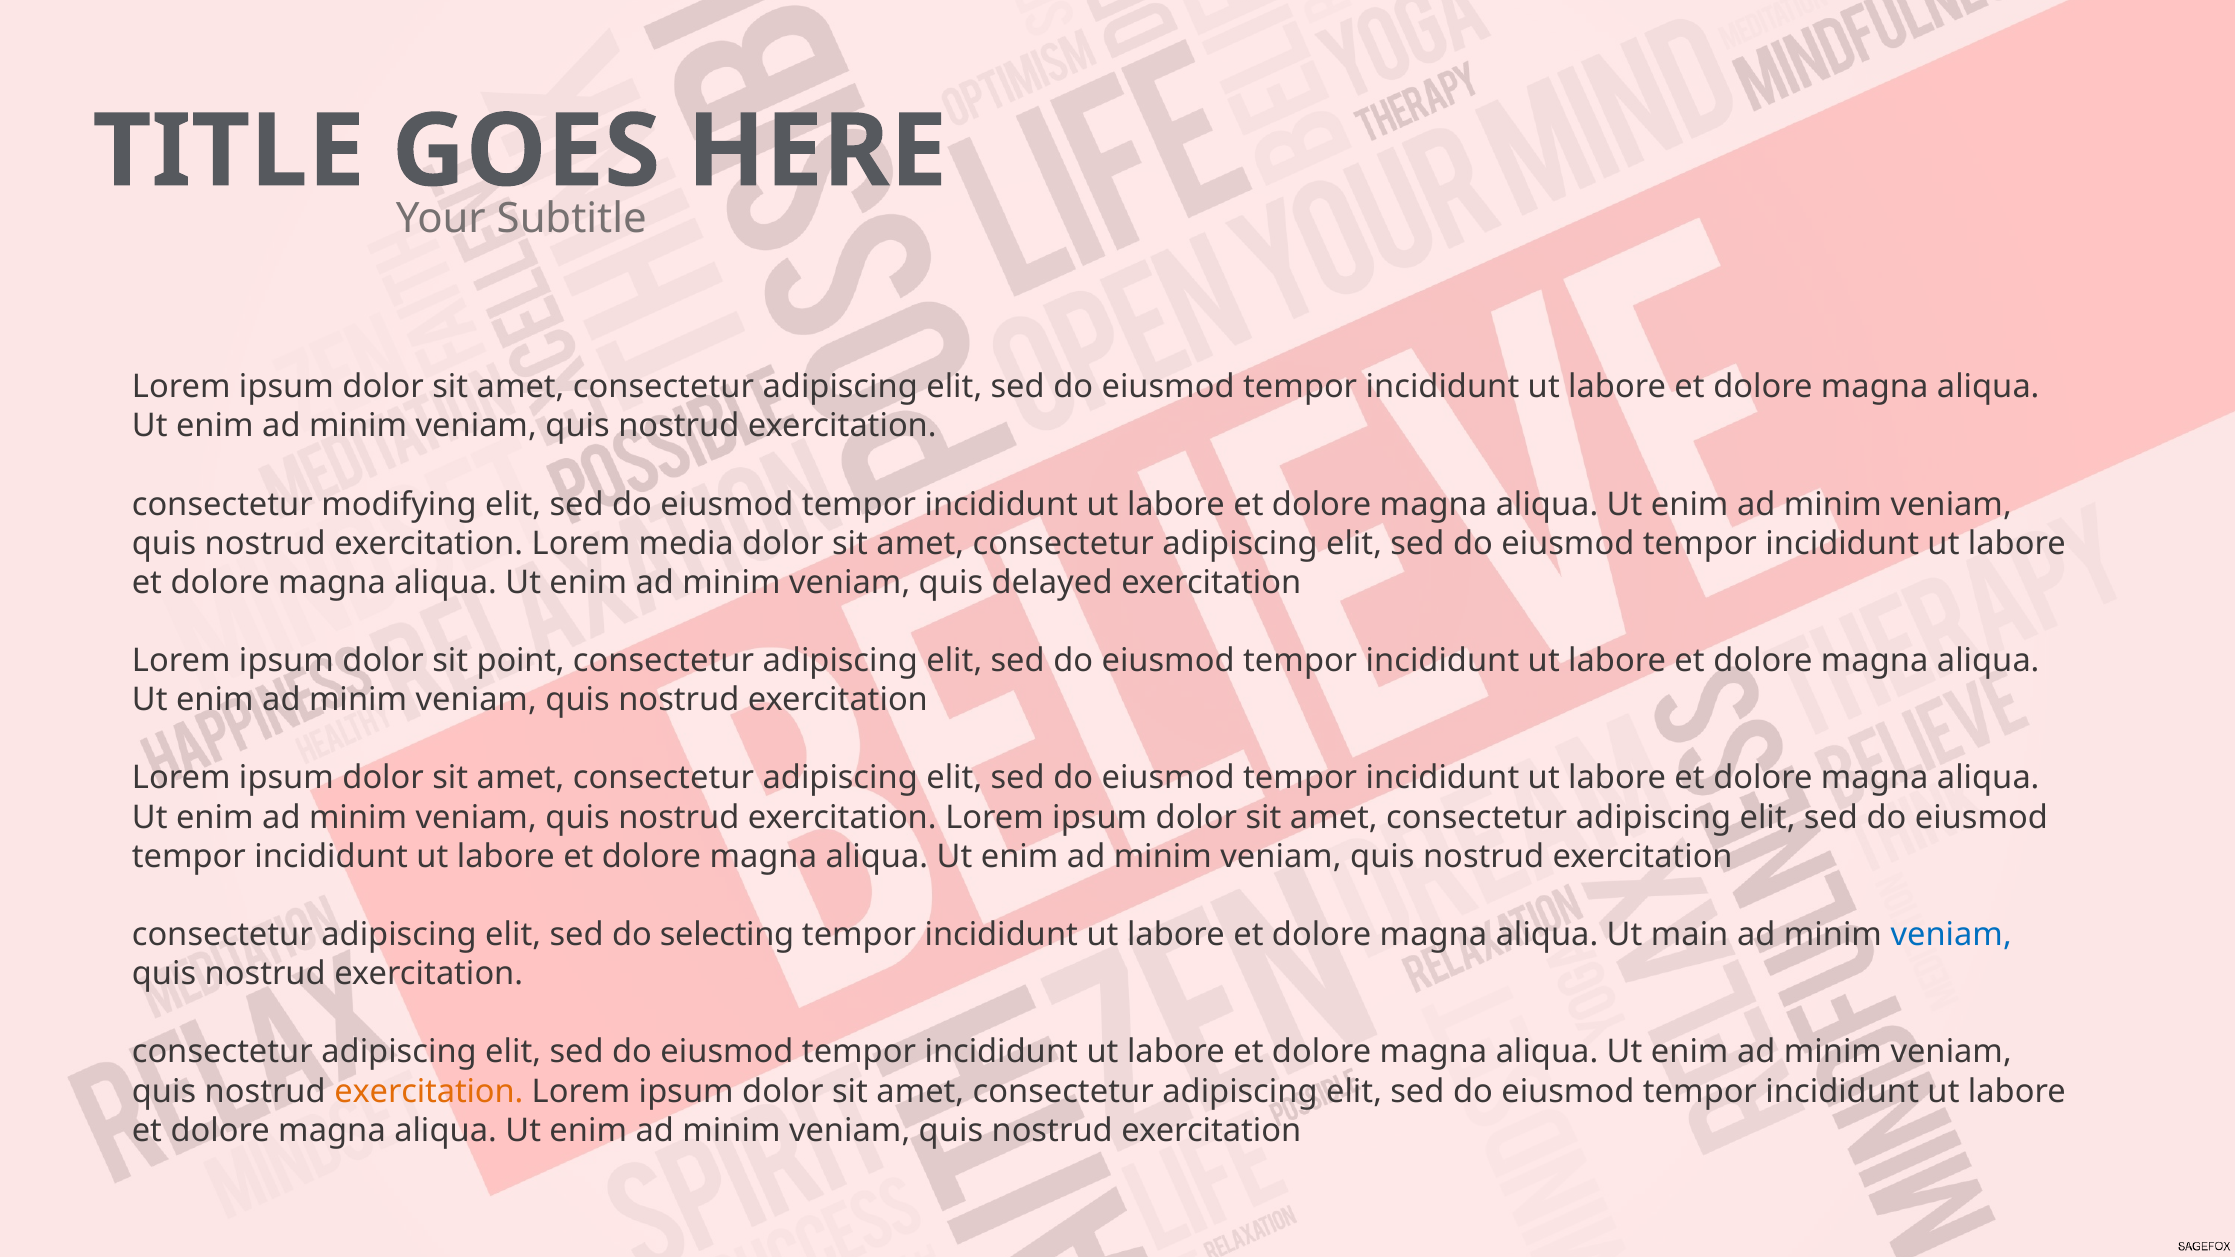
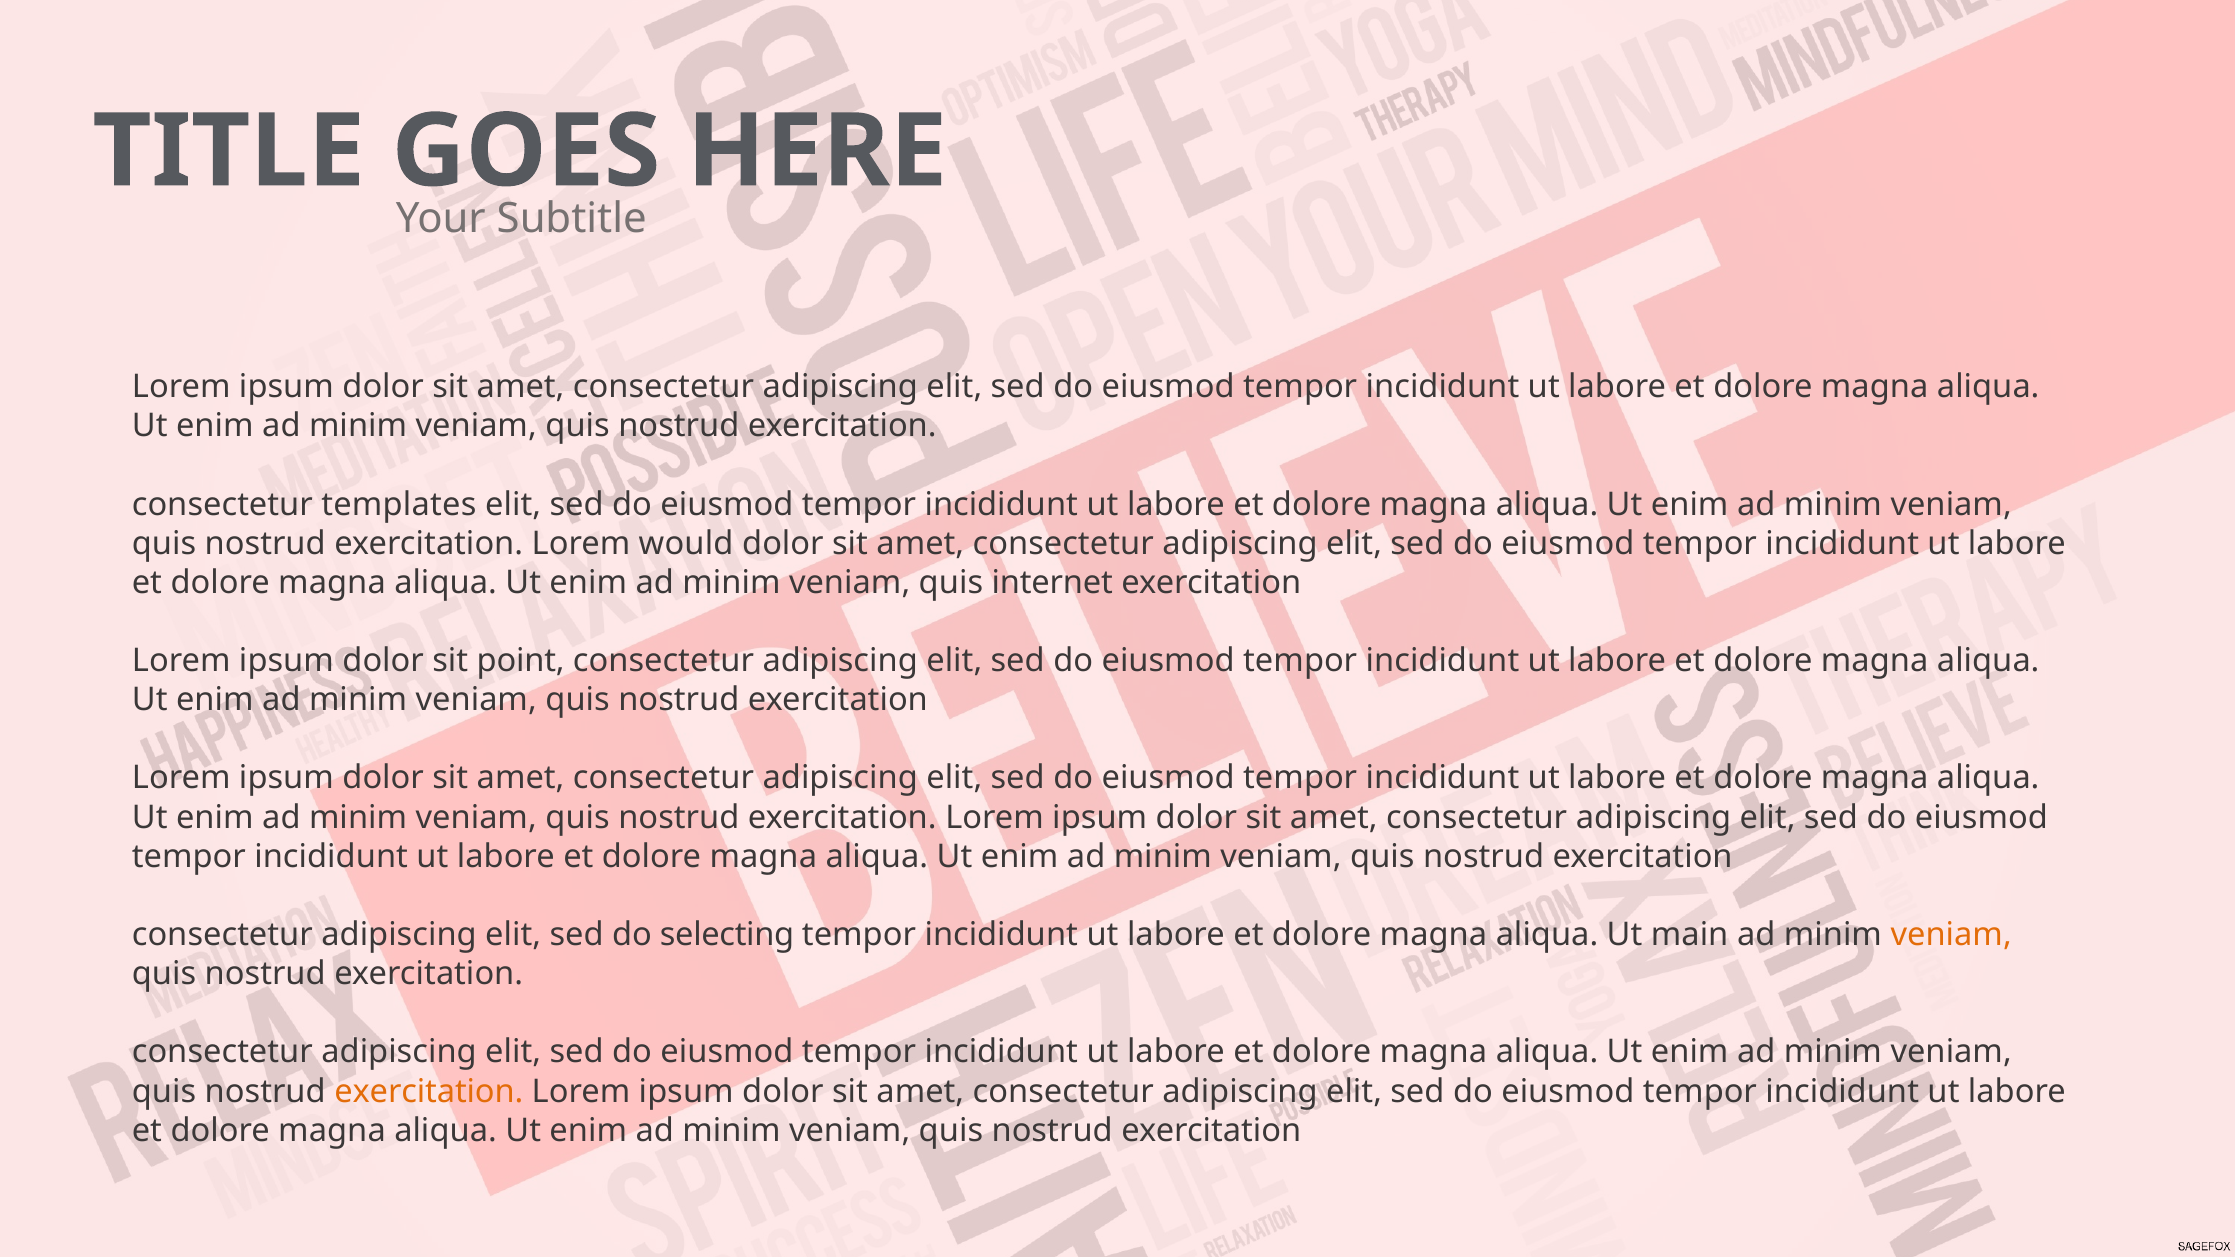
modifying: modifying -> templates (399, 504)
media: media -> would (686, 544)
delayed: delayed -> internet (1052, 583)
veniam colour: blue -> orange (1951, 935)
